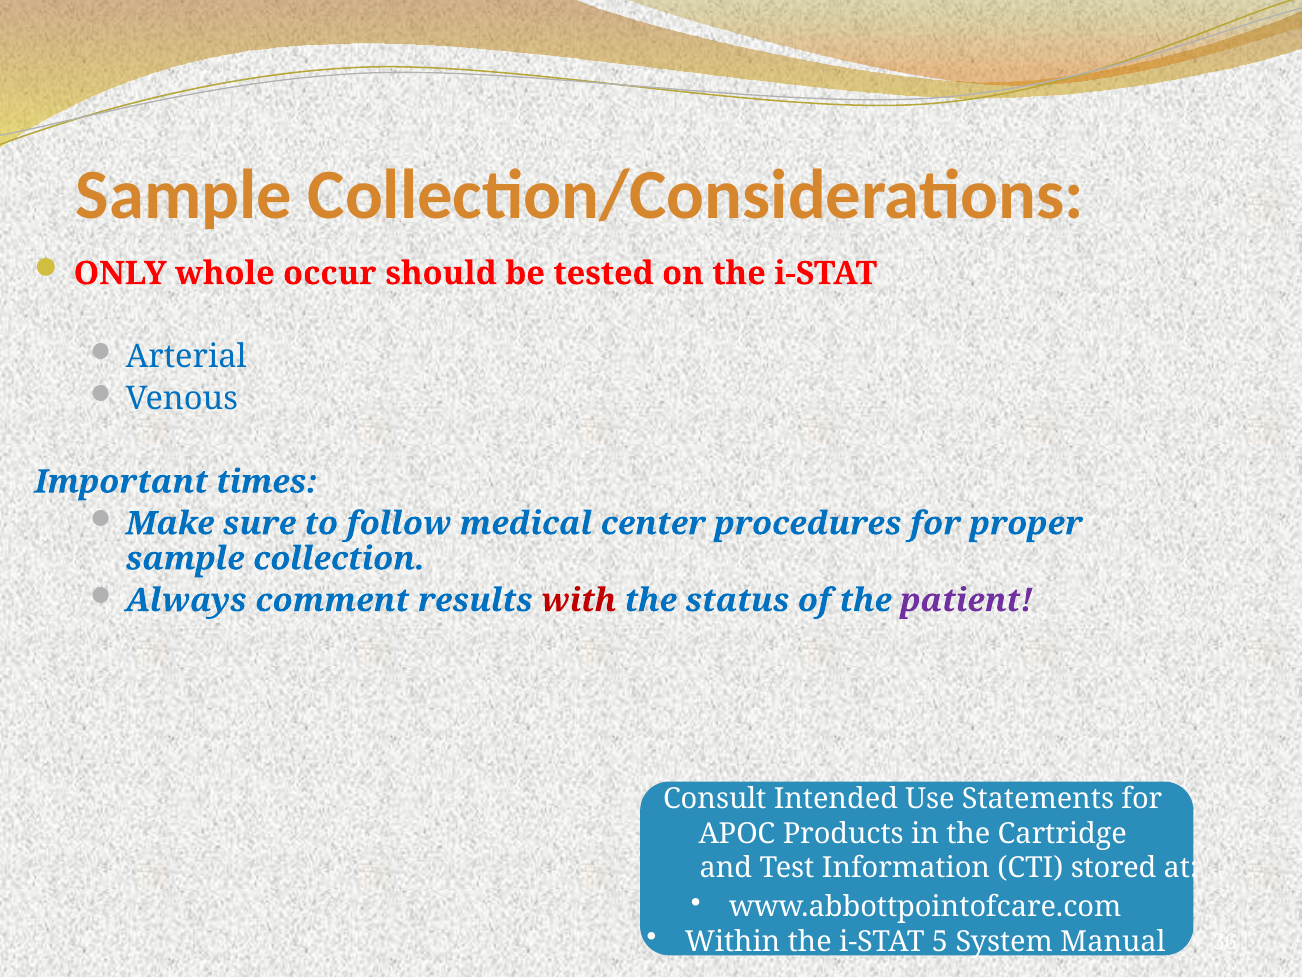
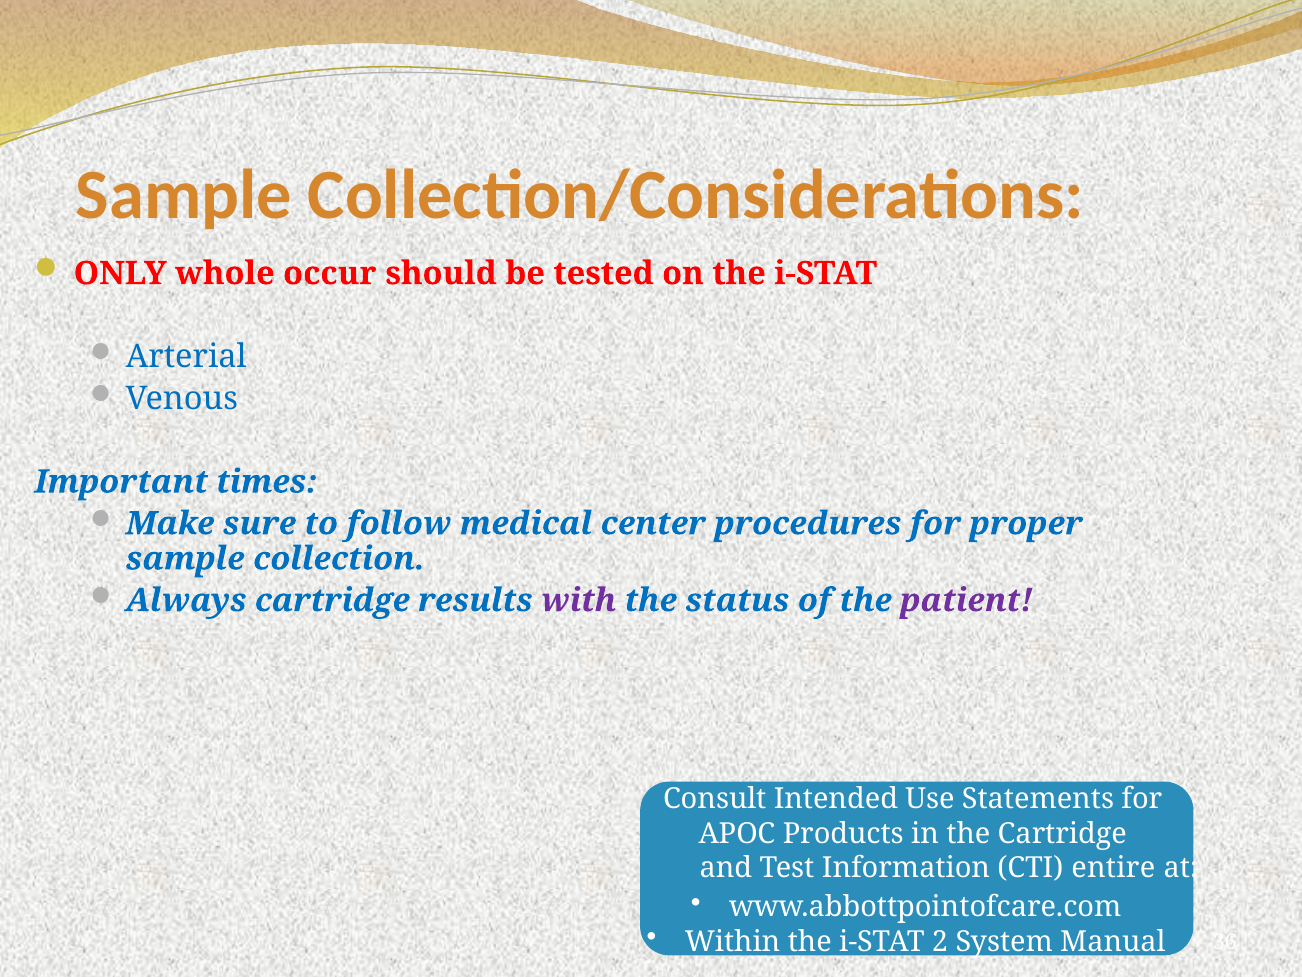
Always comment: comment -> cartridge (332, 600)
with colour: red -> purple (579, 600)
stored: stored -> entire (1113, 868)
5: 5 -> 2 (940, 942)
